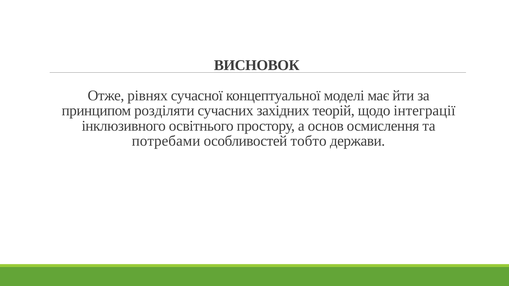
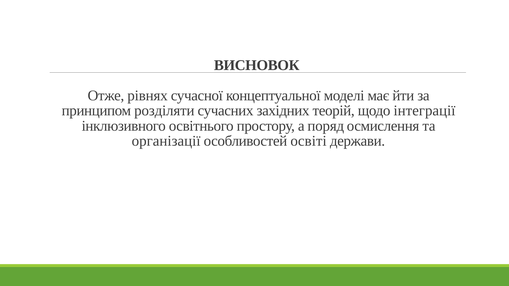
основ: основ -> поряд (326, 126)
потребами: потребами -> організації (166, 141)
тобто: тобто -> освіті (309, 141)
